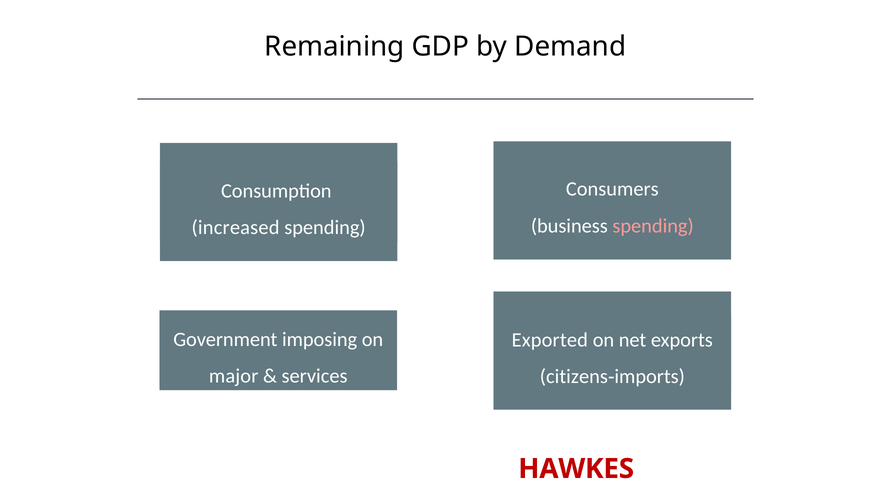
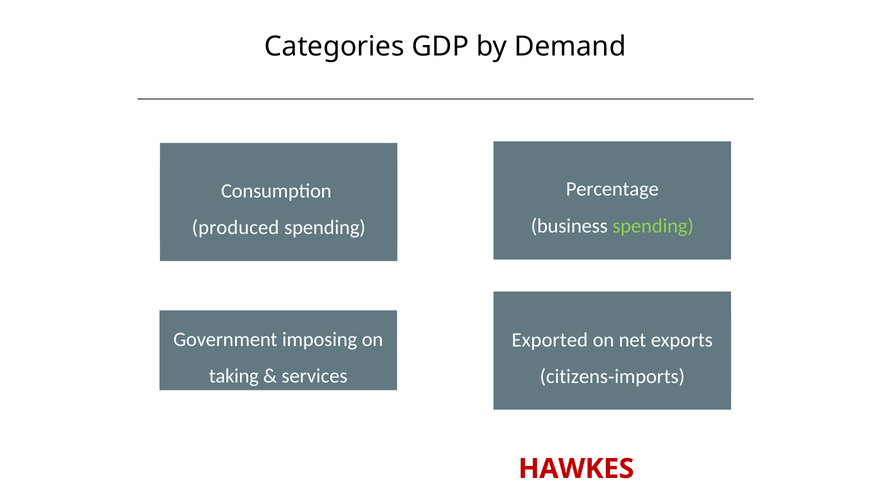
Remaining: Remaining -> Categories (334, 47)
Consumers: Consumers -> Percentage (612, 189)
spending colour: pink -> light green (653, 226)
increased: increased -> produced (236, 228)
major: major -> taking (234, 376)
